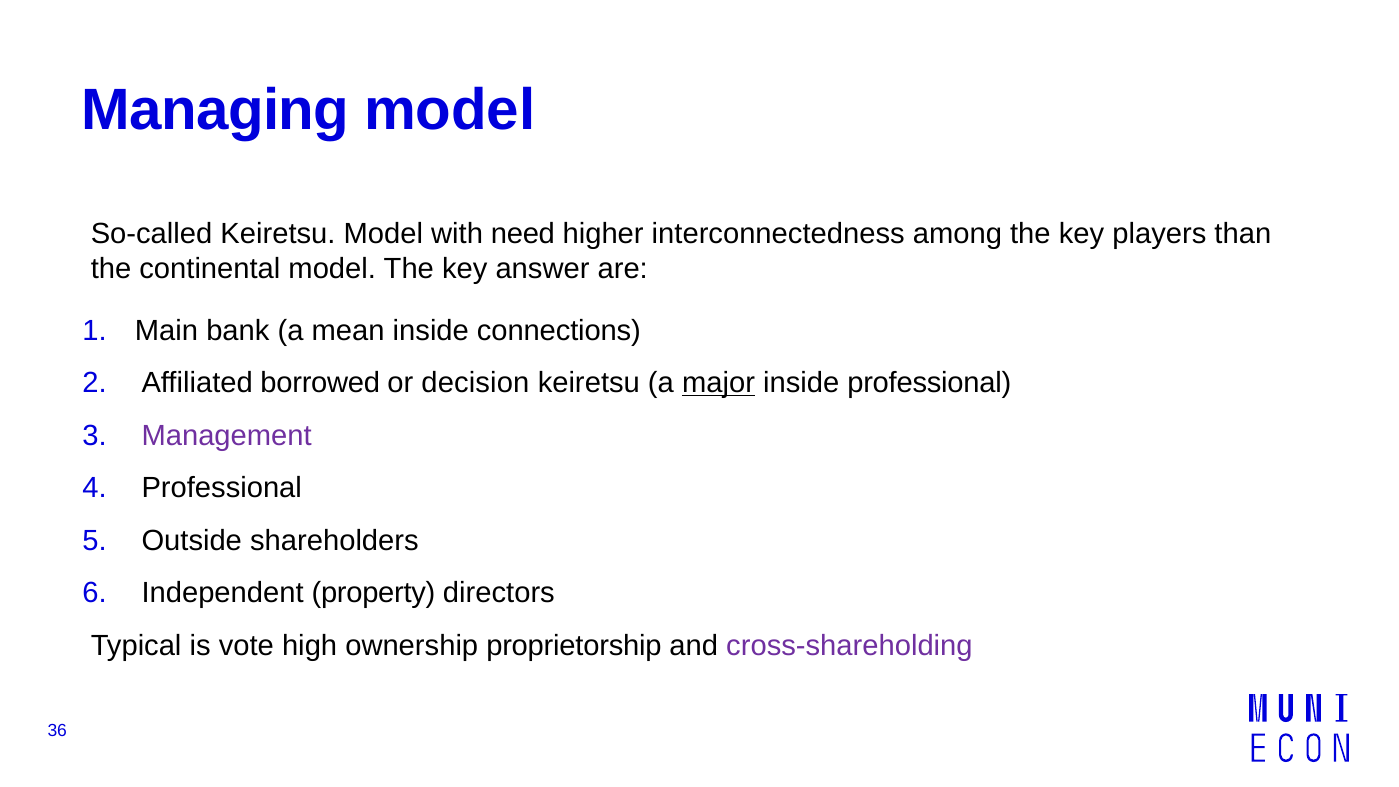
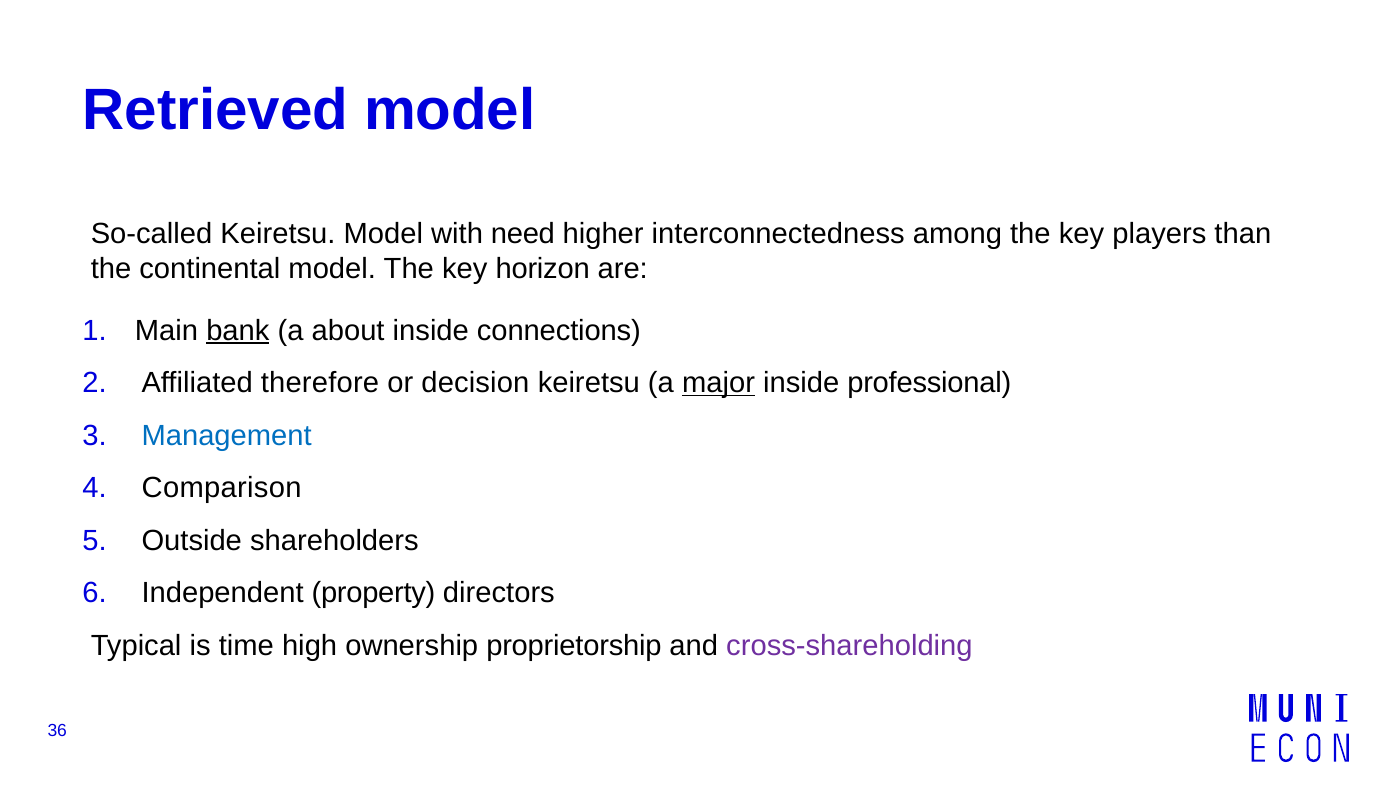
Managing: Managing -> Retrieved (215, 110)
answer: answer -> horizon (543, 269)
bank underline: none -> present (238, 331)
mean: mean -> about (348, 331)
borrowed: borrowed -> therefore (320, 383)
Management colour: purple -> blue (227, 435)
Professional: Professional -> Comparison (222, 488)
vote: vote -> time (246, 645)
